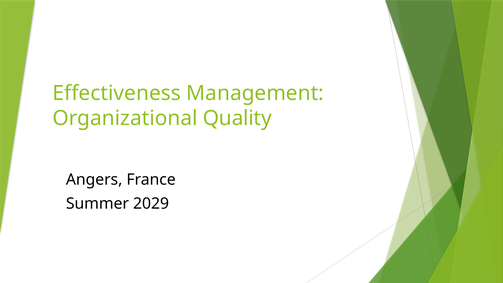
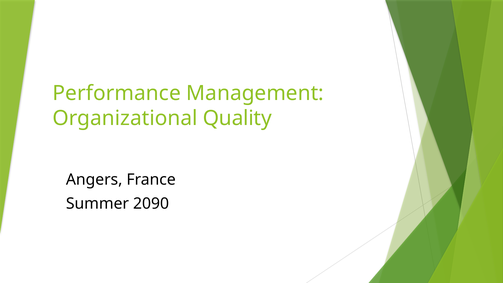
Effectiveness: Effectiveness -> Performance (117, 93)
2029: 2029 -> 2090 (151, 204)
